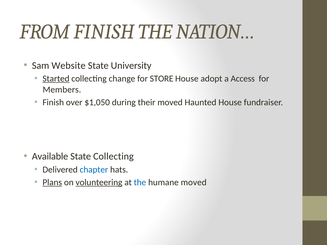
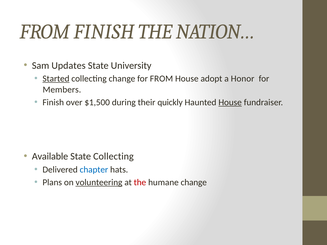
Website: Website -> Updates (69, 66)
for STORE: STORE -> FROM (161, 79)
Access: Access -> Honor (243, 79)
$1,050: $1,050 -> $1,500 (97, 102)
their moved: moved -> quickly (170, 102)
House underline: none -> present (230, 102)
Plans underline: present -> none (52, 182)
the colour: blue -> red (140, 182)
humane moved: moved -> change (194, 182)
